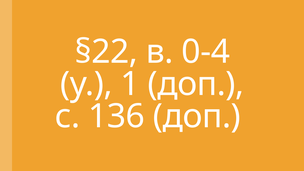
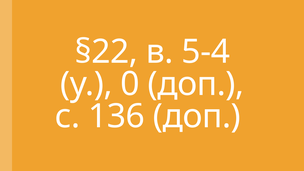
0-4: 0-4 -> 5-4 (206, 52)
1: 1 -> 0 (130, 84)
